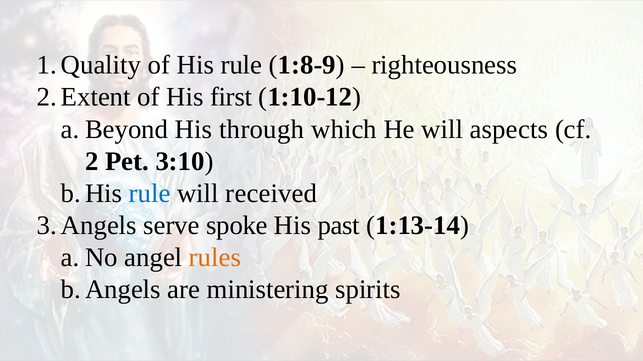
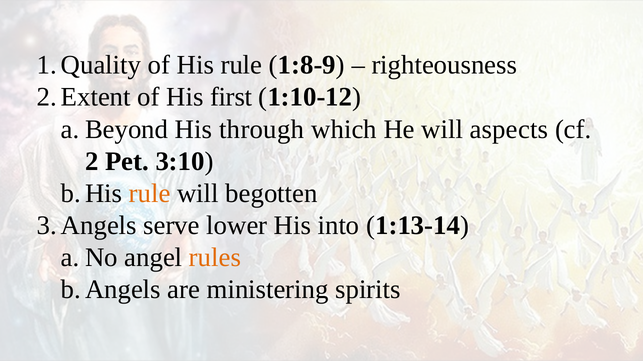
rule colour: blue -> orange (150, 194)
received: received -> begotten (271, 194)
spoke: spoke -> lower (237, 226)
past: past -> into (339, 226)
